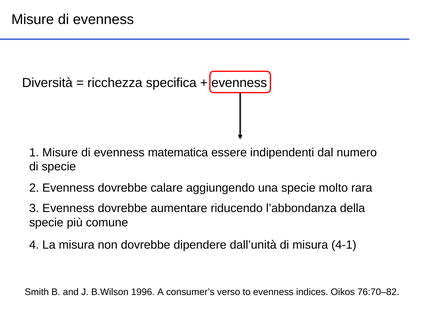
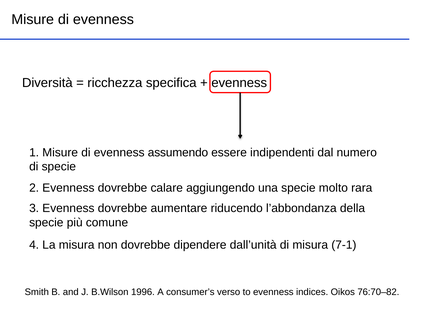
matematica: matematica -> assumendo (178, 153)
4-1: 4-1 -> 7-1 (344, 245)
